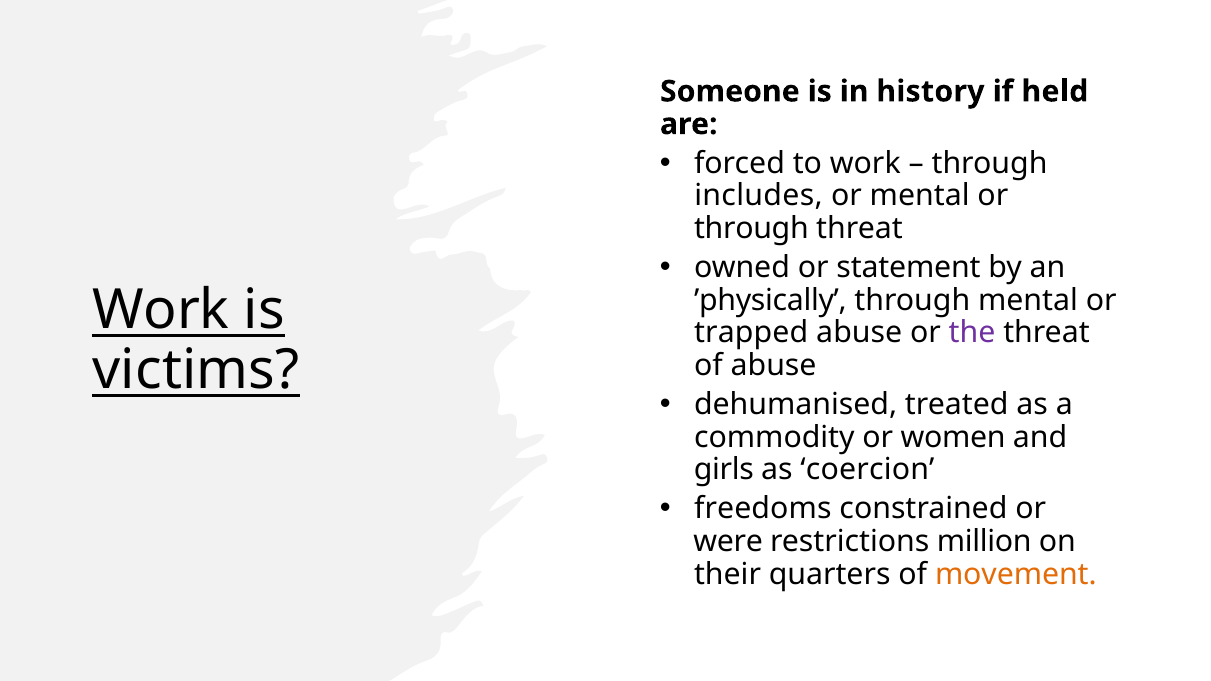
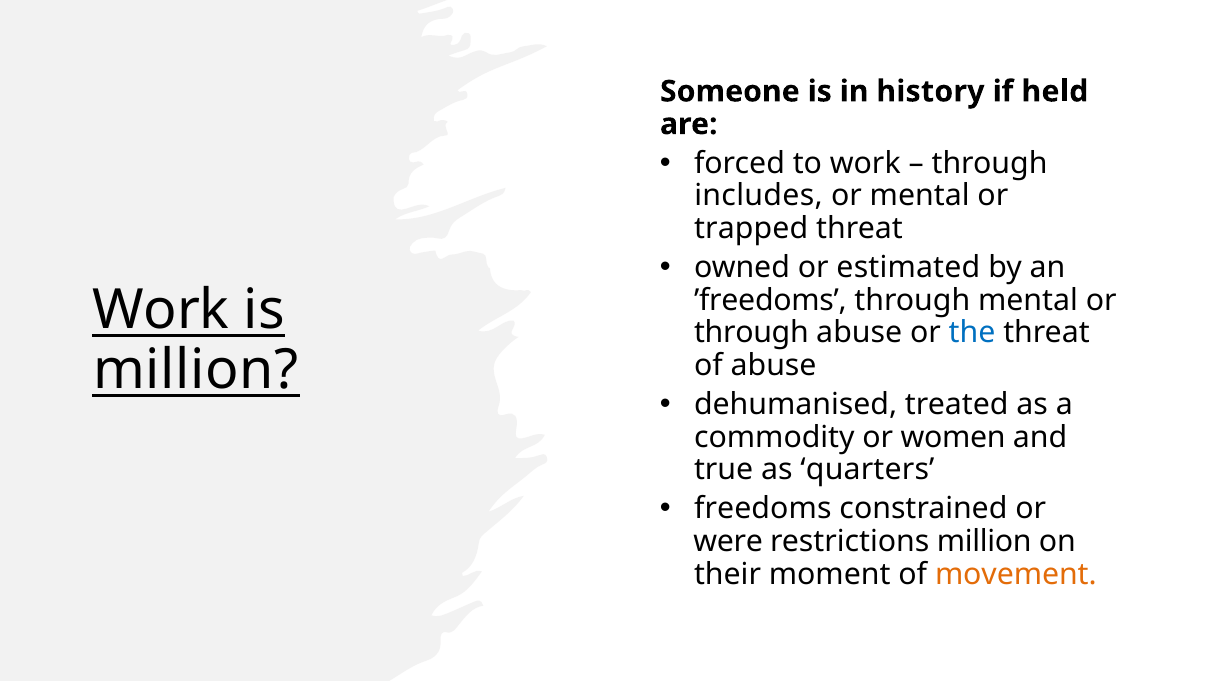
through: through -> trapped (751, 229)
statement: statement -> estimated (908, 268)
’physically: ’physically -> ’freedoms (770, 300)
trapped: trapped -> through (751, 333)
the colour: purple -> blue (972, 333)
victims: victims -> million (196, 370)
girls: girls -> true (724, 470)
coercion: coercion -> quarters (868, 470)
quarters: quarters -> moment (830, 574)
